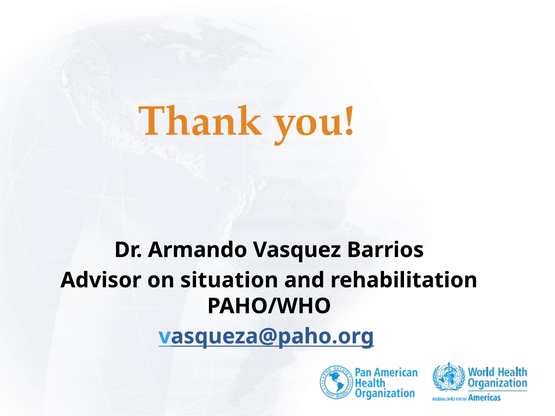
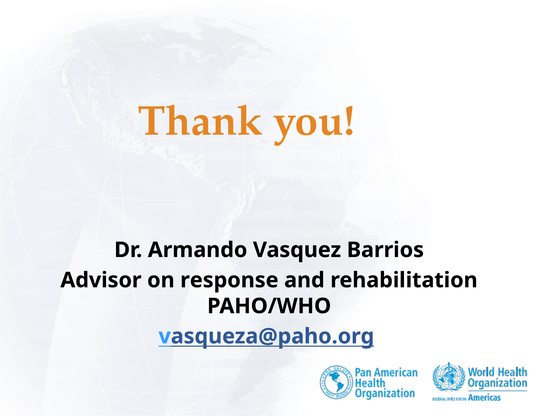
situation: situation -> response (229, 280)
